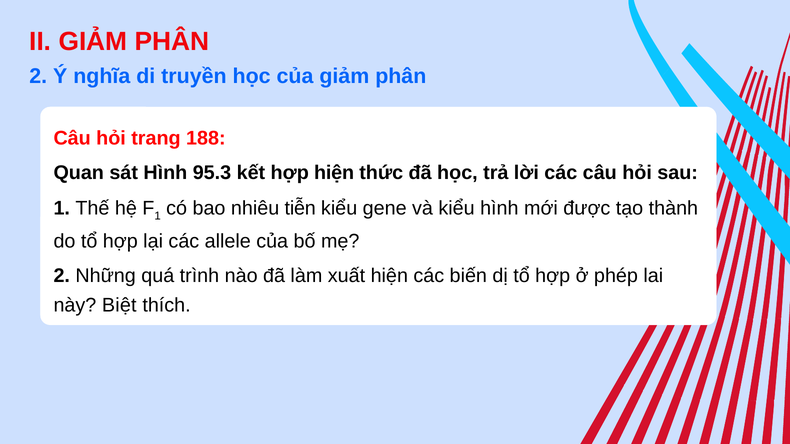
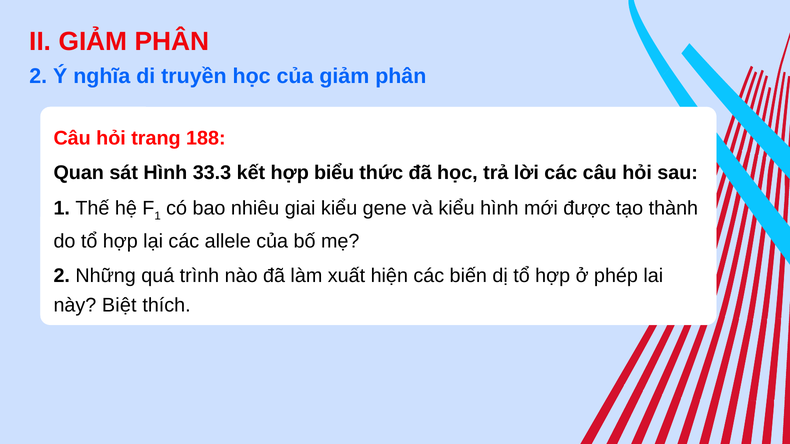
95.3: 95.3 -> 33.3 (212, 173)
hợp hiện: hiện -> biểu (334, 173)
tiễn: tiễn -> giai (300, 208)
